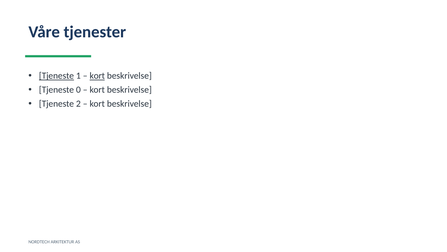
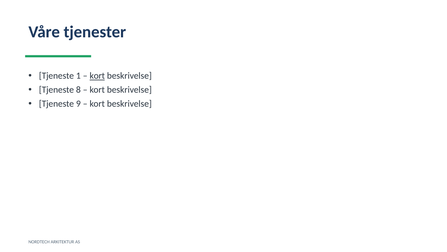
Tjeneste underline: present -> none (56, 76)
0: 0 -> 8 (78, 90)
2: 2 -> 9 (78, 104)
